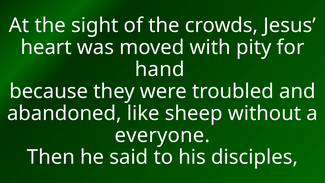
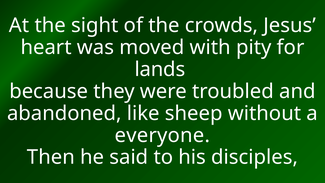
hand: hand -> lands (160, 69)
